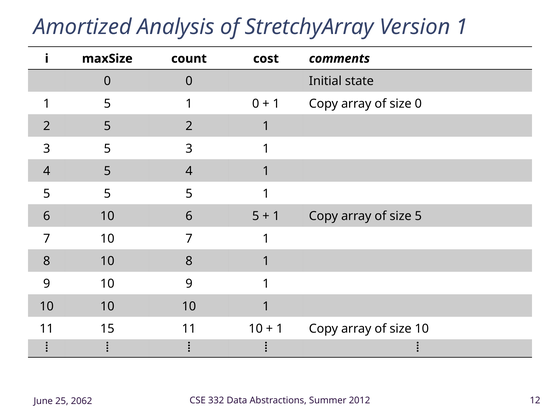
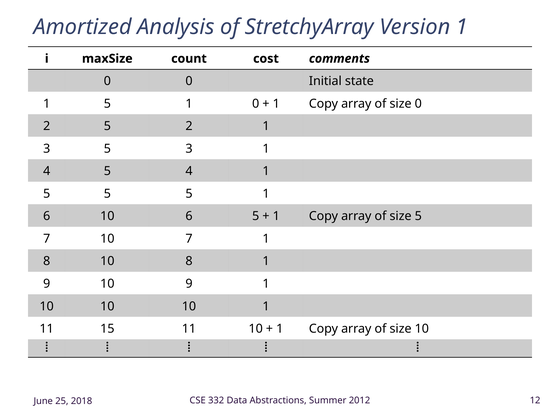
2062: 2062 -> 2018 (82, 401)
